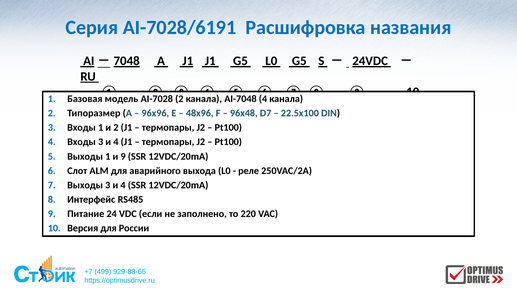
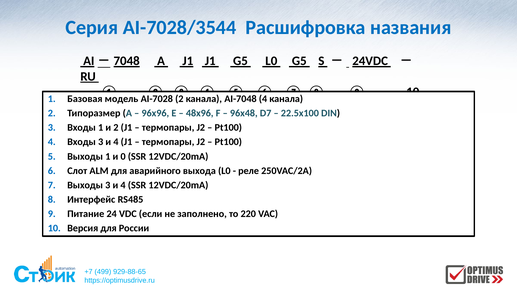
AI-7028/6191: AI-7028/6191 -> AI-7028/3544 (180, 27)
и 9: 9 -> 0 (123, 156)
